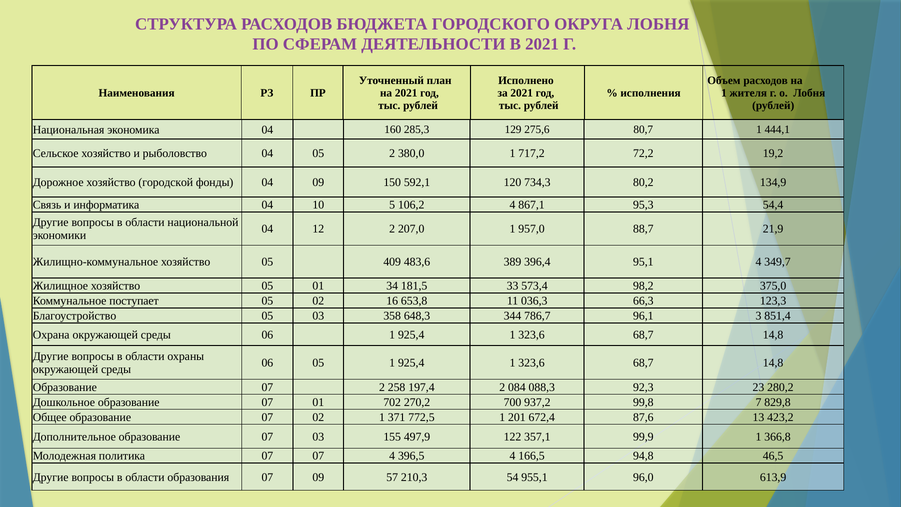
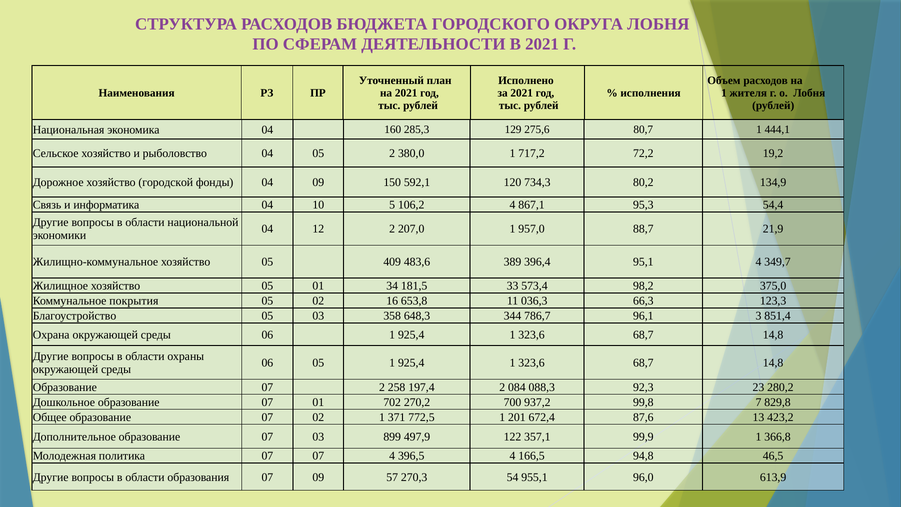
поступает: поступает -> покрытия (134, 301)
155: 155 -> 899 (392, 437)
210,3: 210,3 -> 270,3 (414, 477)
